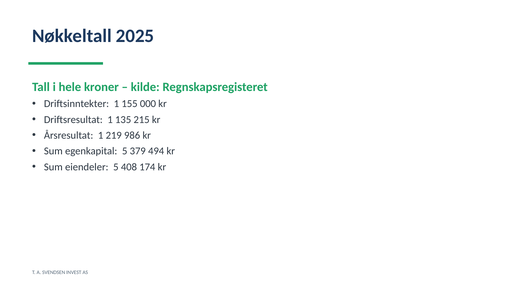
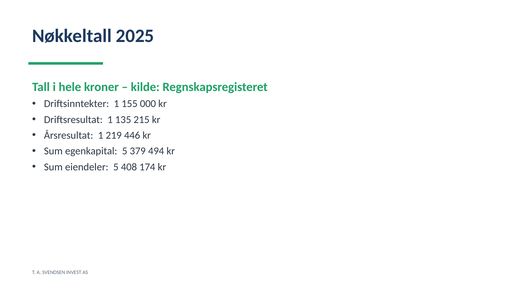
986: 986 -> 446 (132, 135)
